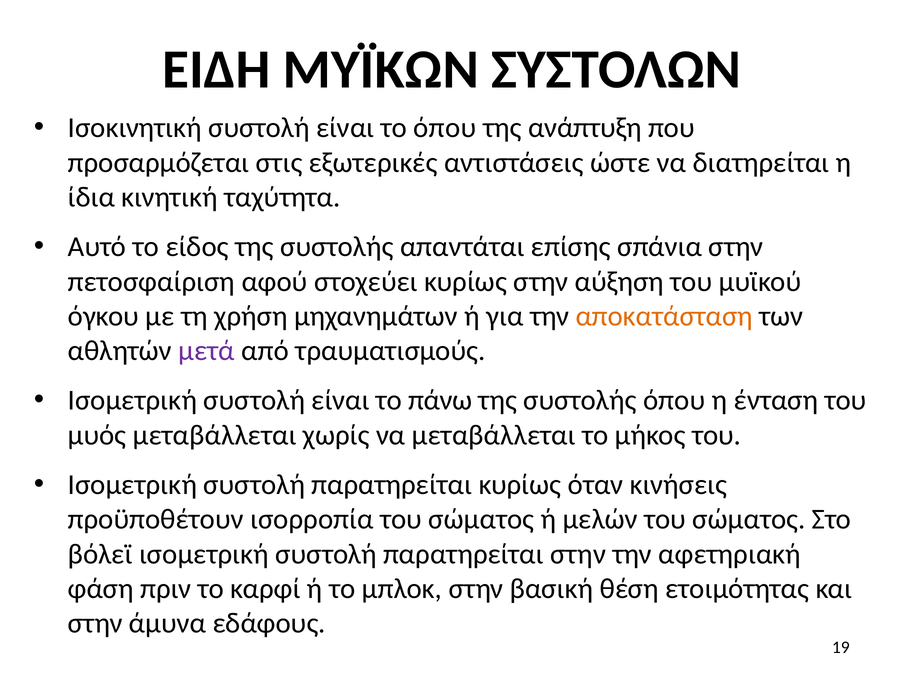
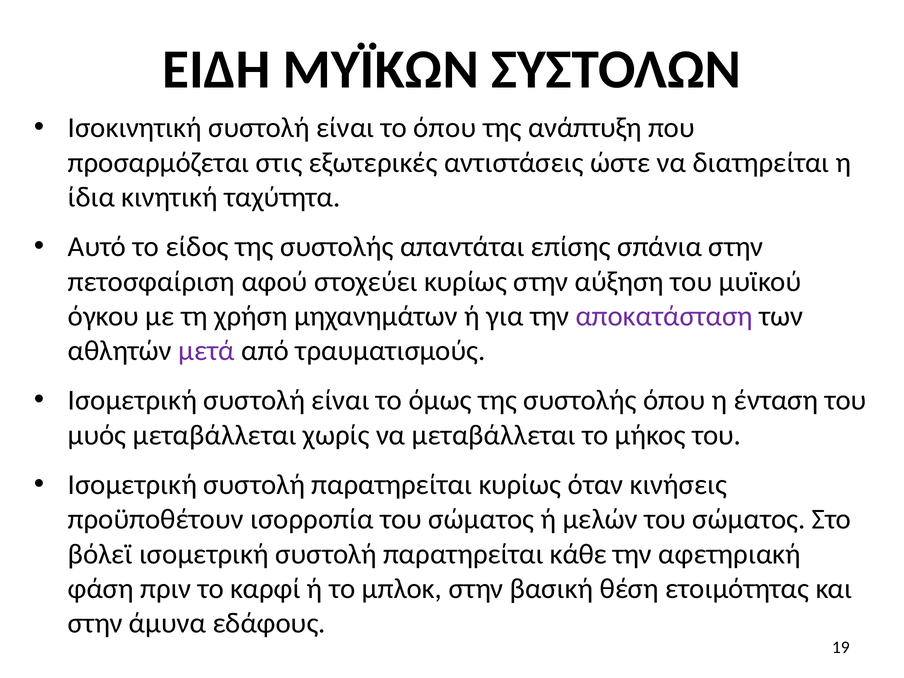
αποκατάσταση colour: orange -> purple (664, 316)
πάνω: πάνω -> όμως (440, 400)
παρατηρείται στην: στην -> κάθε (578, 554)
